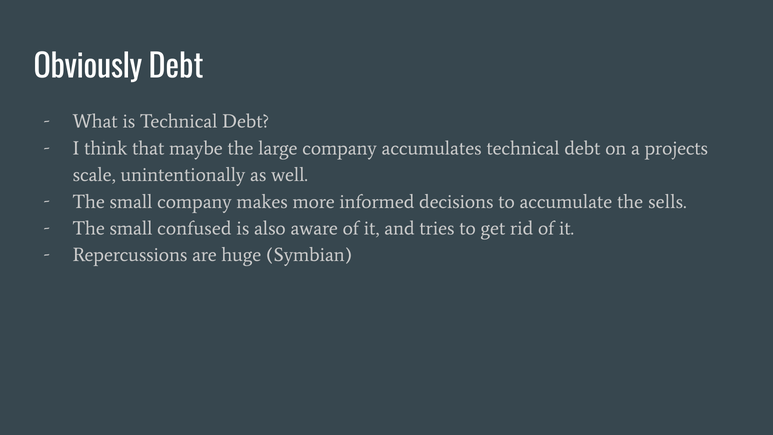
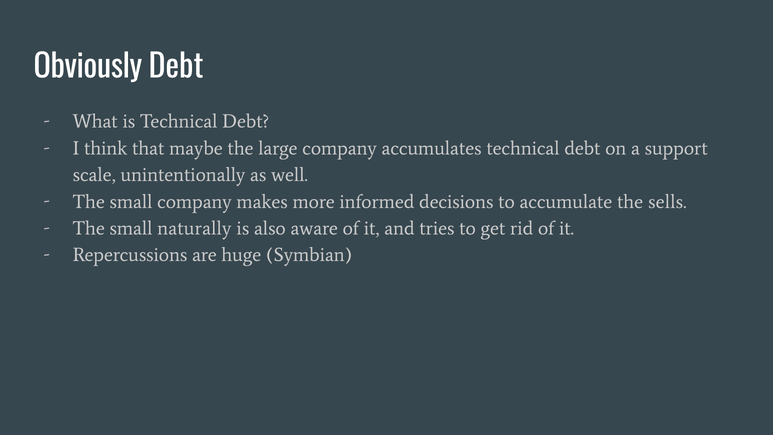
projects: projects -> support (676, 148)
confused: confused -> naturally (194, 228)
